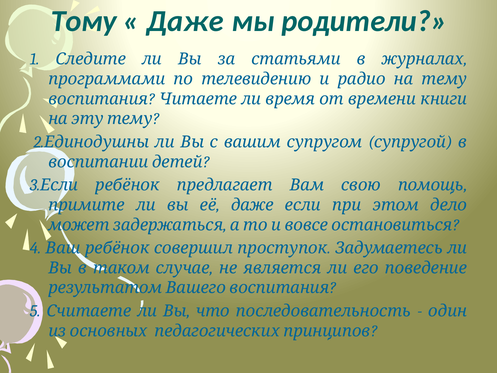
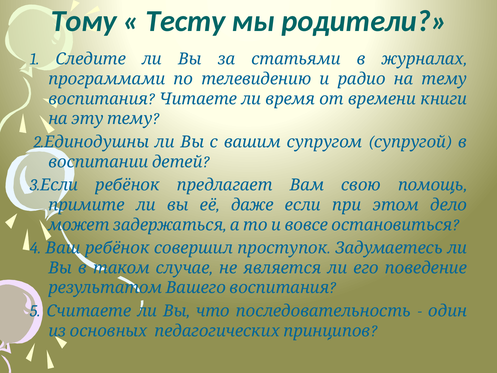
Даже: Даже -> Тесту (185, 21)
